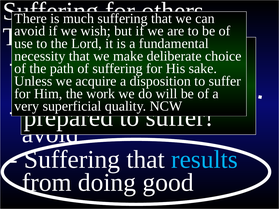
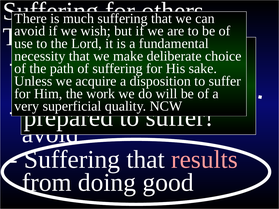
results colour: light blue -> pink (204, 160)
